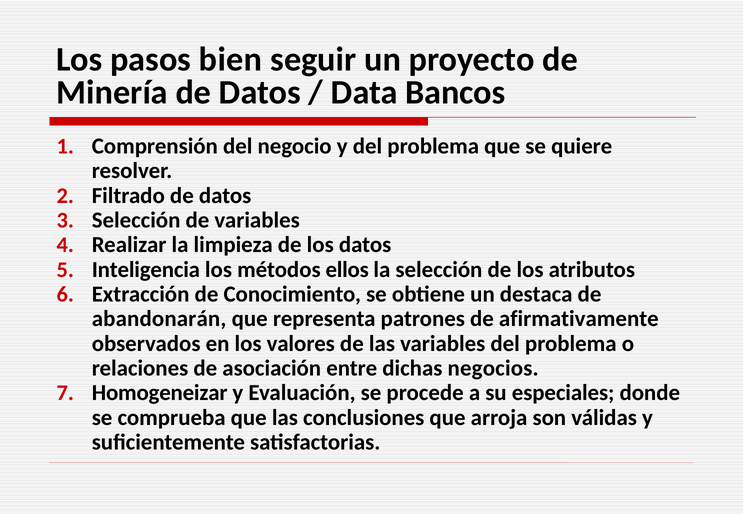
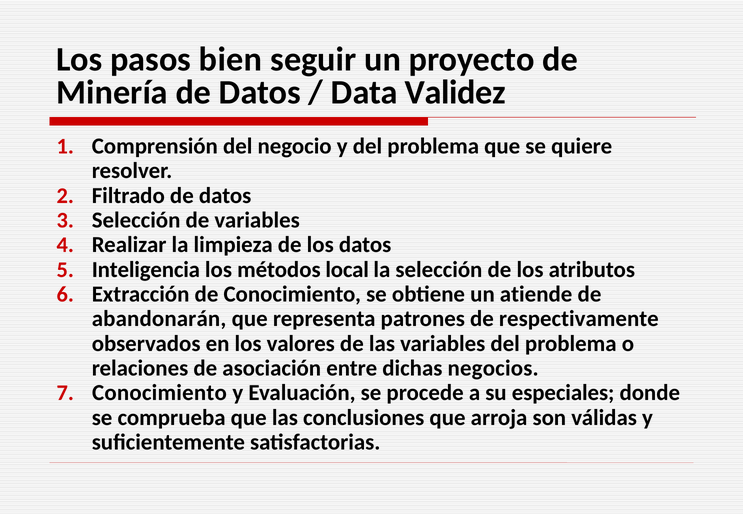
Bancos: Bancos -> Validez (455, 92)
ellos: ellos -> local (347, 270)
destaca: destaca -> atiende (536, 294)
afirmativamente: afirmativamente -> respectivamente (579, 319)
Homogeneizar: Homogeneizar -> Conocimiento (159, 393)
